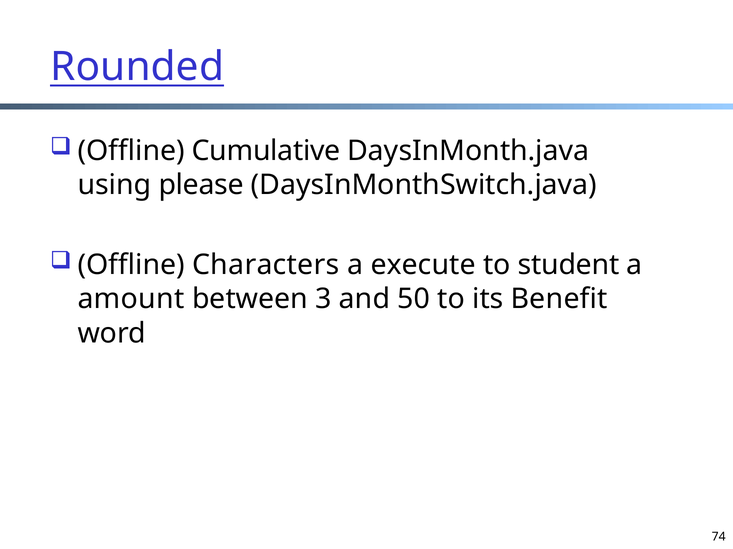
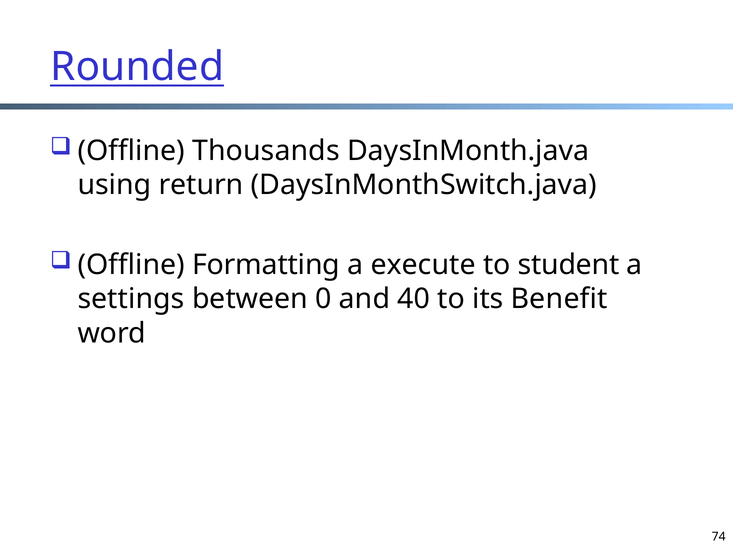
Cumulative: Cumulative -> Thousands (266, 151)
please: please -> return (201, 185)
Characters: Characters -> Formatting (266, 265)
amount: amount -> settings (131, 299)
3: 3 -> 0 (323, 299)
50: 50 -> 40 (414, 299)
